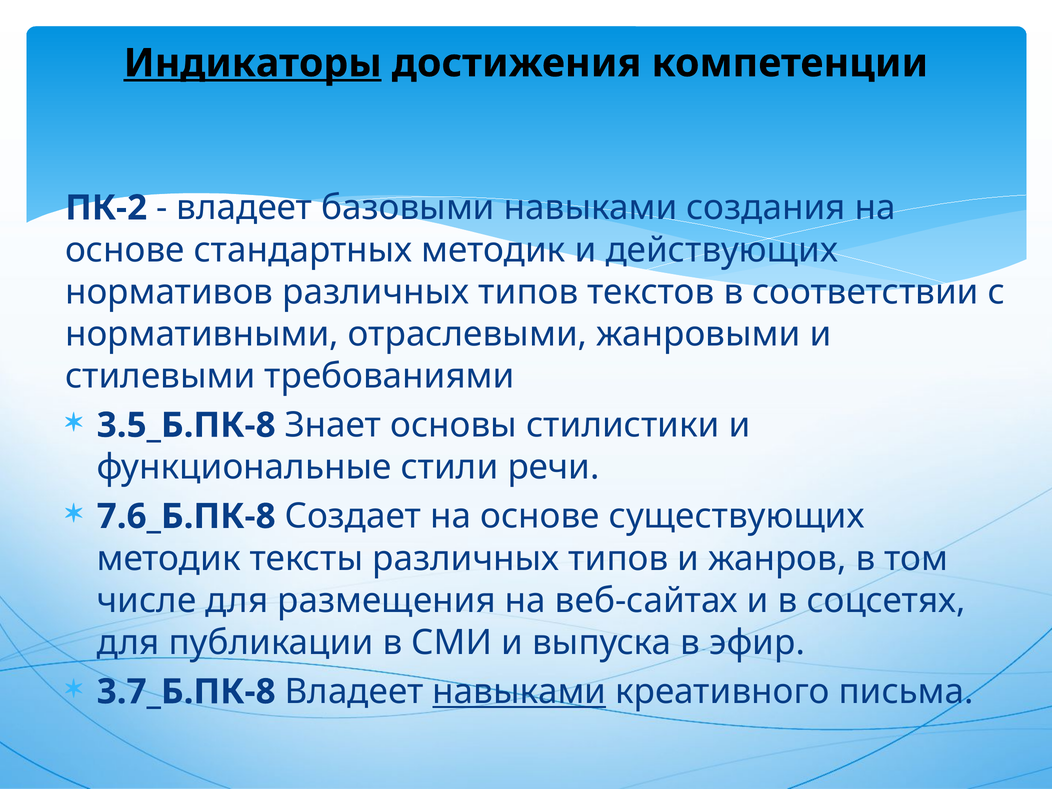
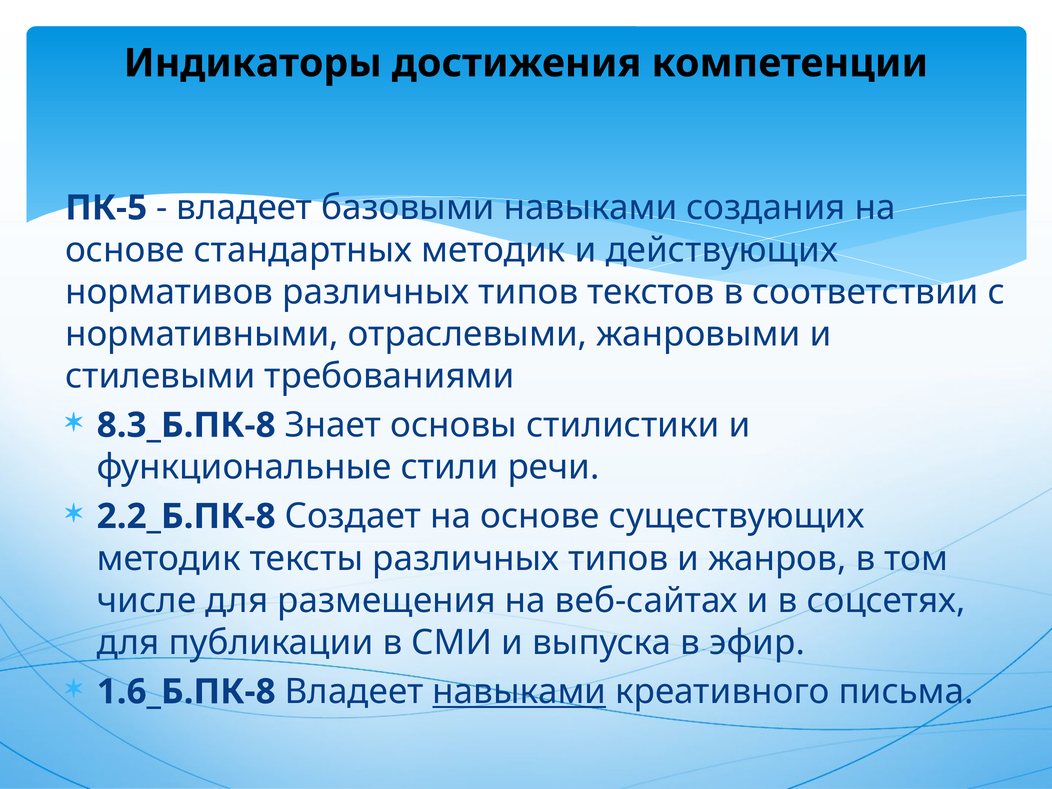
Индикаторы underline: present -> none (253, 63)
ПК-2: ПК-2 -> ПК-5 (106, 208)
3.5_Б.ПК-8: 3.5_Б.ПК-8 -> 8.3_Б.ПК-8 (186, 425)
7.6_Б.ПК-8: 7.6_Б.ПК-8 -> 2.2_Б.ПК-8 (186, 516)
3.7_Б.ПК-8: 3.7_Б.ПК-8 -> 1.6_Б.ПК-8 (186, 692)
